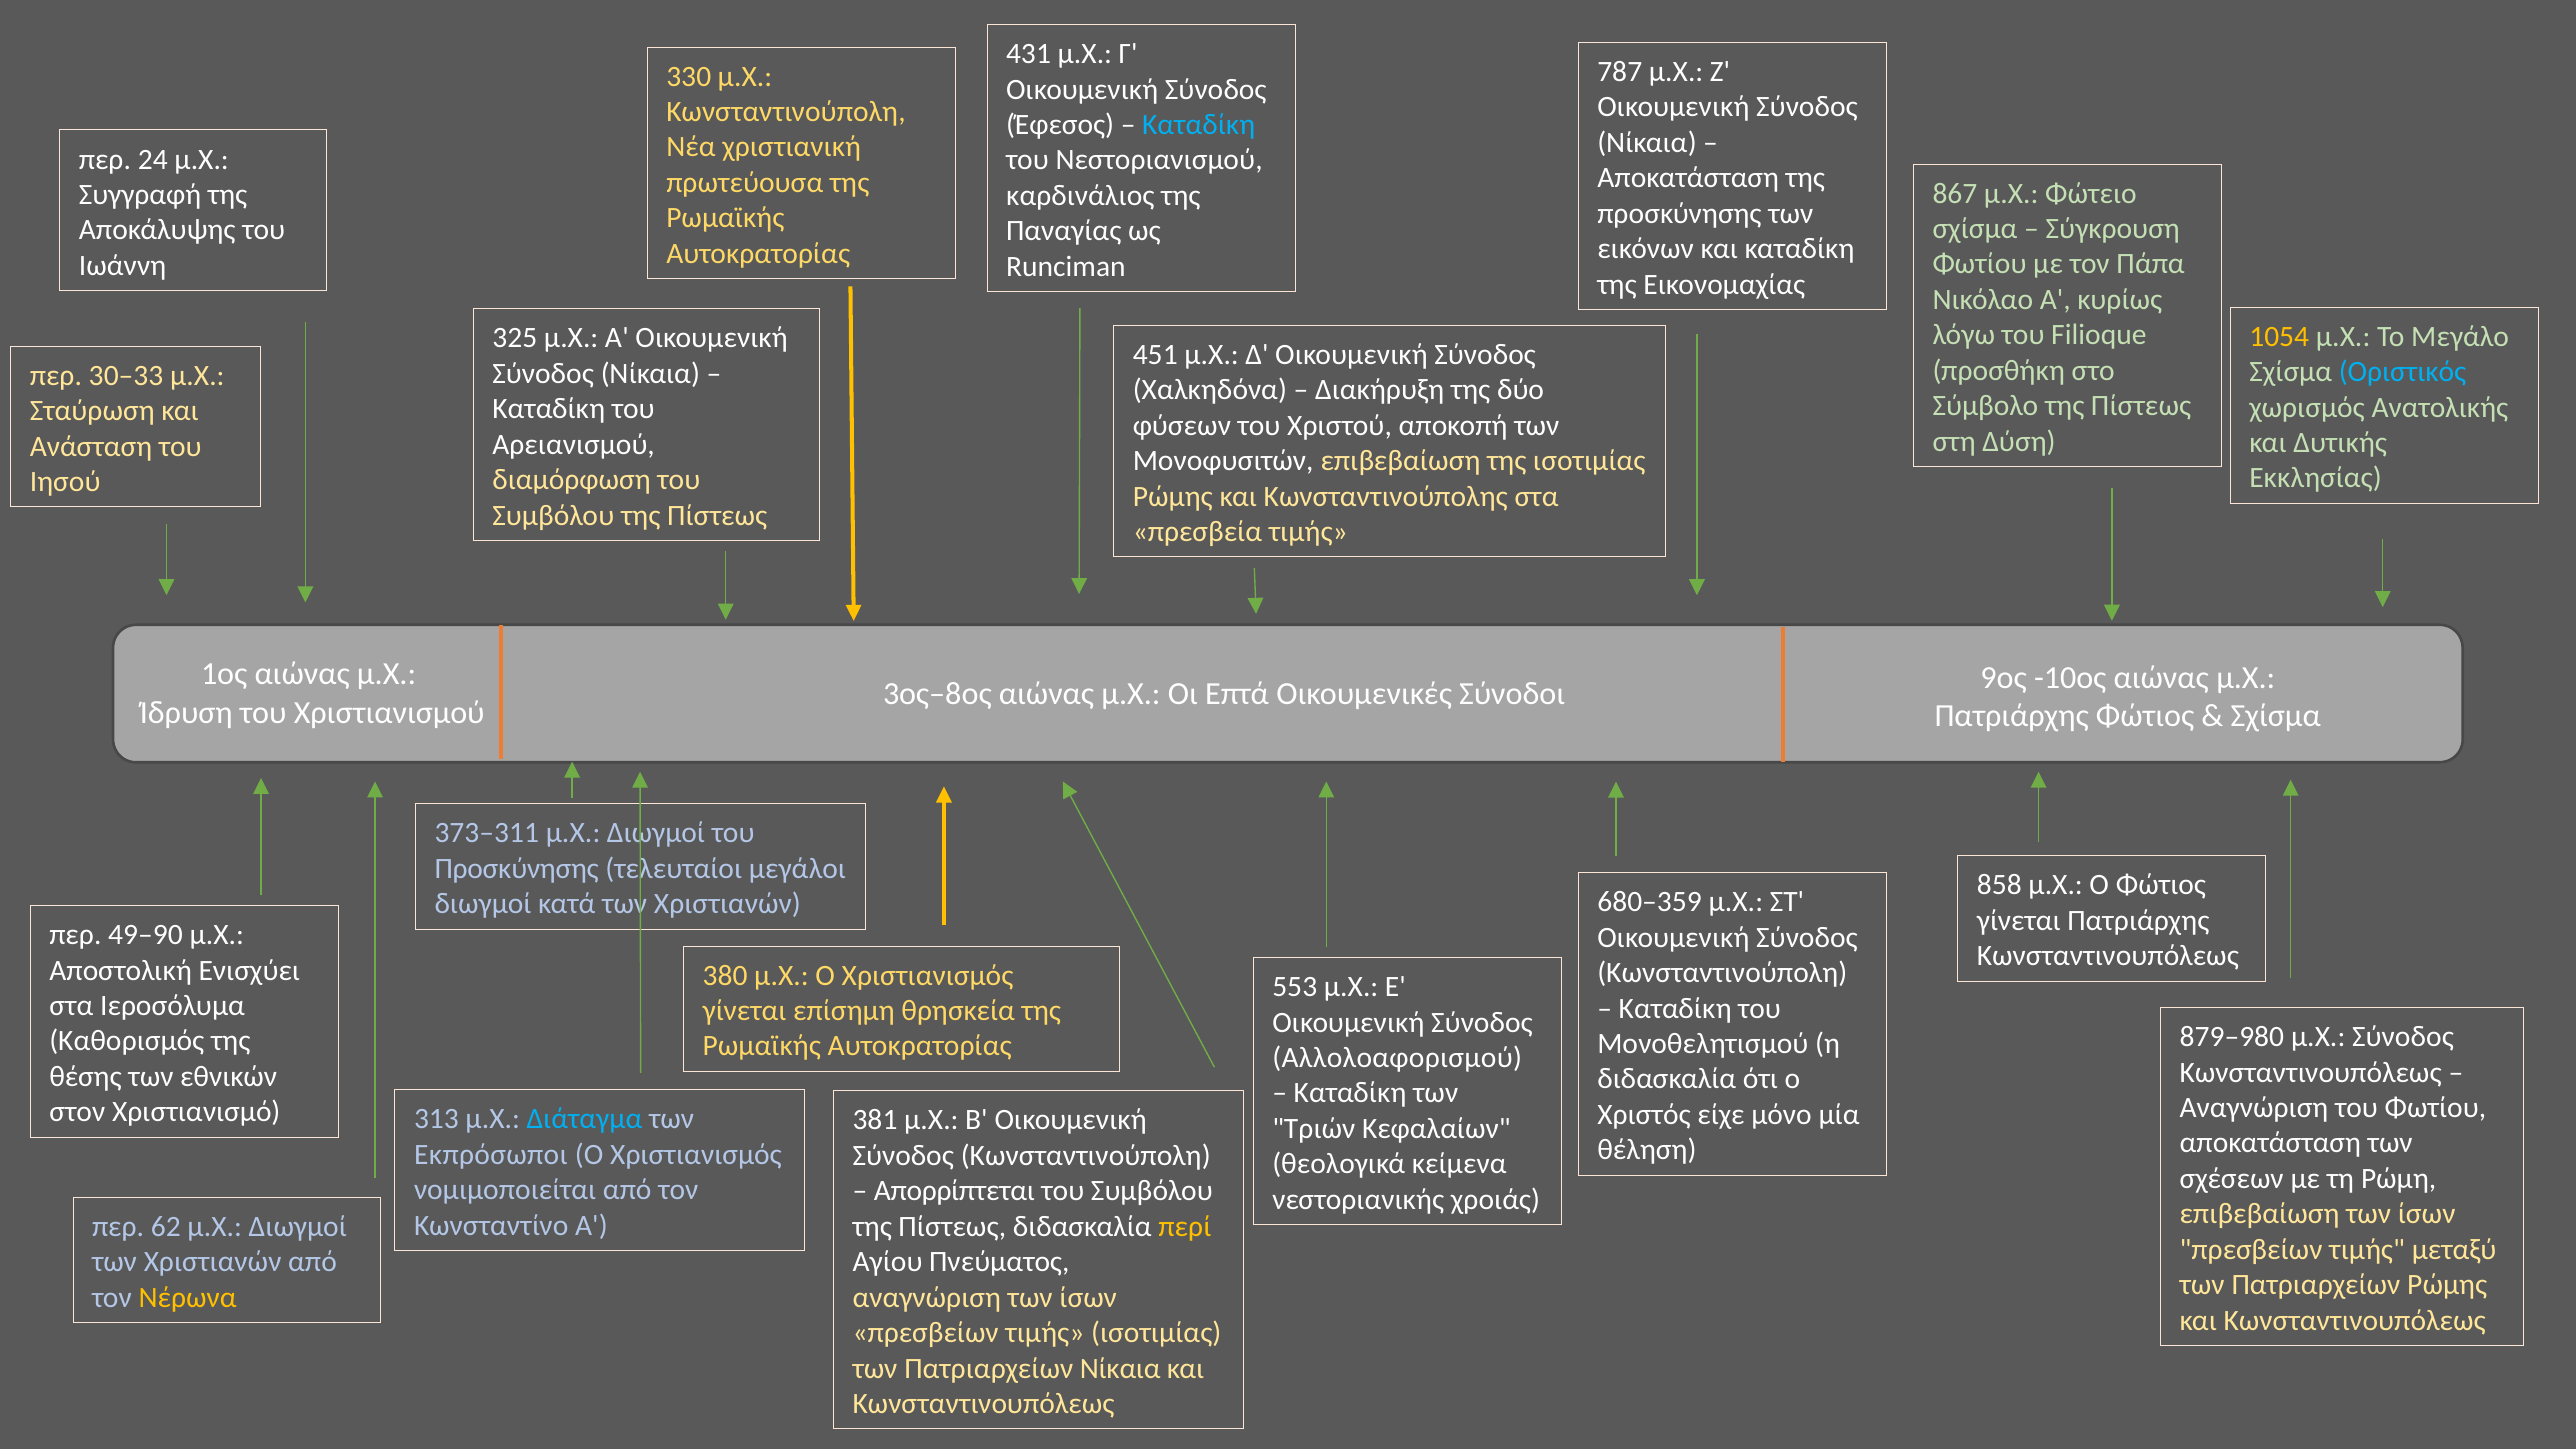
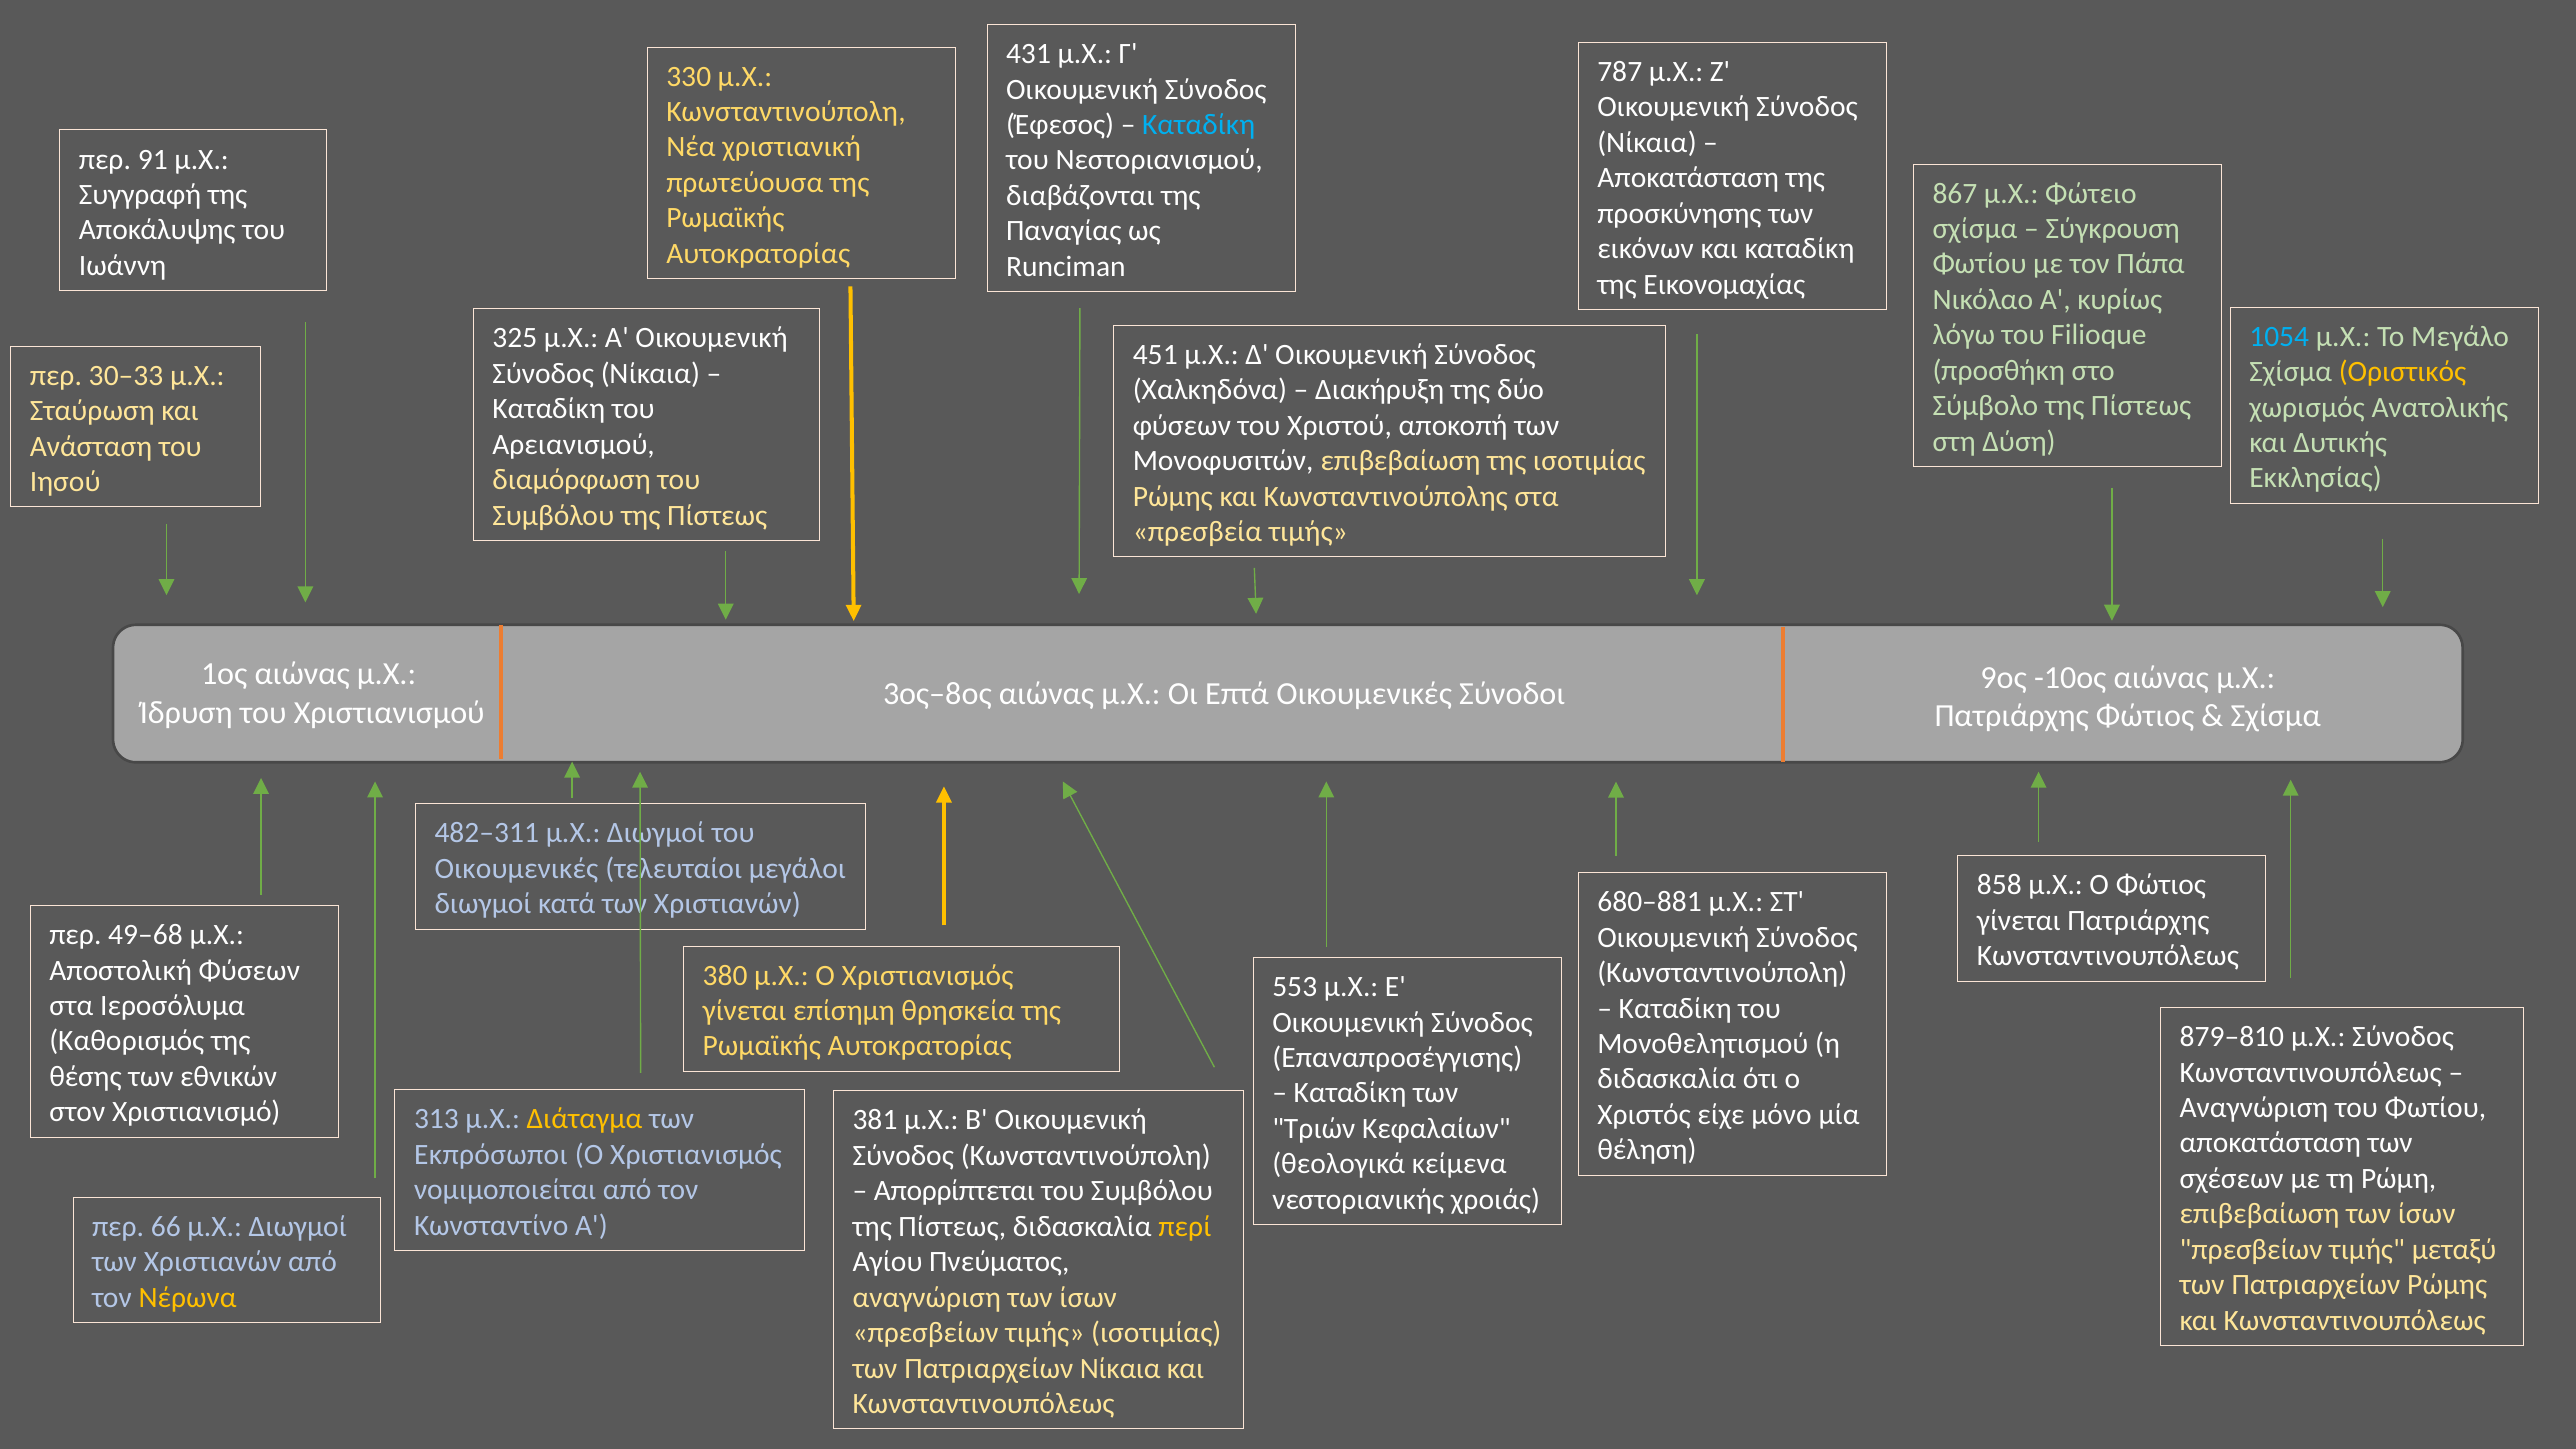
24: 24 -> 91 (153, 159)
καρδινάλιος: καρδινάλιος -> διαβάζονται (1080, 196)
1054 colour: yellow -> light blue (2279, 336)
Οριστικός colour: light blue -> yellow (2403, 372)
373–311: 373–311 -> 482–311 (487, 833)
Προσκύνησης: Προσκύνησης -> Οικουμενικές (516, 869)
680–359: 680–359 -> 680–881 (1650, 902)
49–90: 49–90 -> 49–68 (146, 935)
Αποστολική Ενισχύει: Ενισχύει -> Φύσεων (249, 970)
879–980: 879–980 -> 879–810 (2232, 1037)
Αλλολοαφορισμού: Αλλολοαφορισμού -> Επαναπροσέγγισης (1397, 1058)
Διάταγμα colour: light blue -> yellow (584, 1119)
62: 62 -> 66 (166, 1227)
